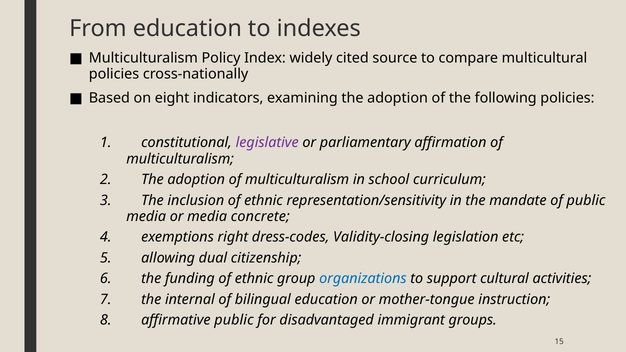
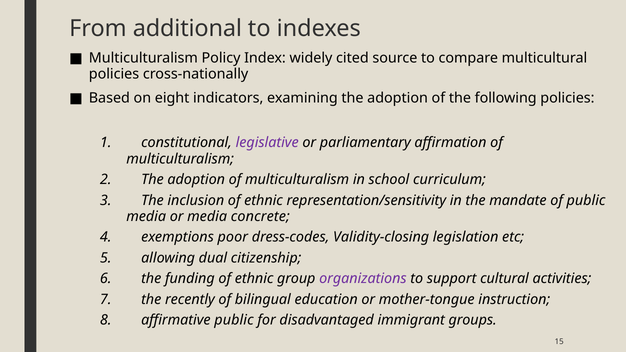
From education: education -> additional (187, 29)
right: right -> poor (233, 237)
organizations colour: blue -> purple (363, 279)
internal: internal -> recently (190, 300)
